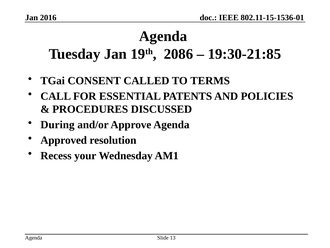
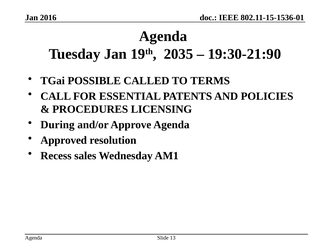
2086: 2086 -> 2035 (178, 54)
19:30-21:85: 19:30-21:85 -> 19:30-21:90 (244, 54)
CONSENT: CONSENT -> POSSIBLE (94, 81)
DISCUSSED: DISCUSSED -> LICENSING (161, 109)
your: your -> sales (85, 155)
